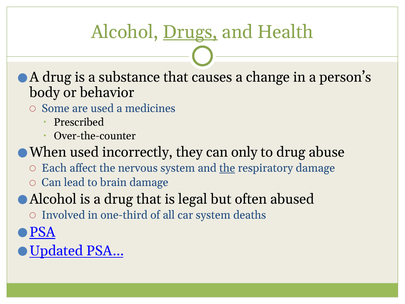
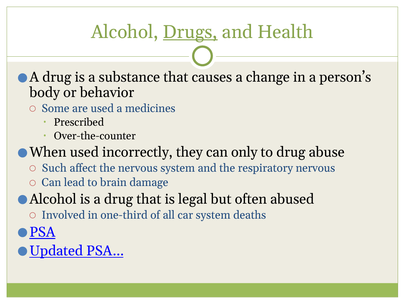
Each: Each -> Such (54, 168)
the underline: present -> none (227, 168)
respiratory damage: damage -> nervous (315, 168)
